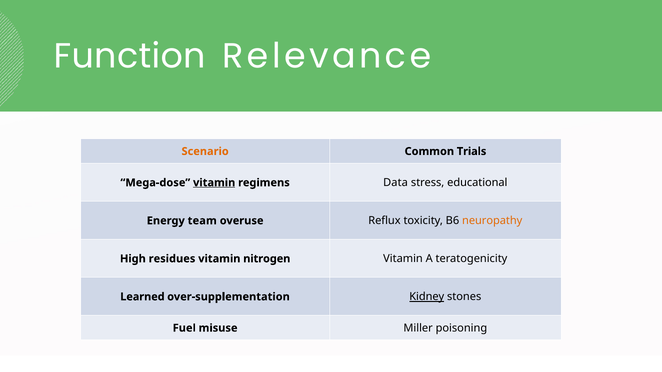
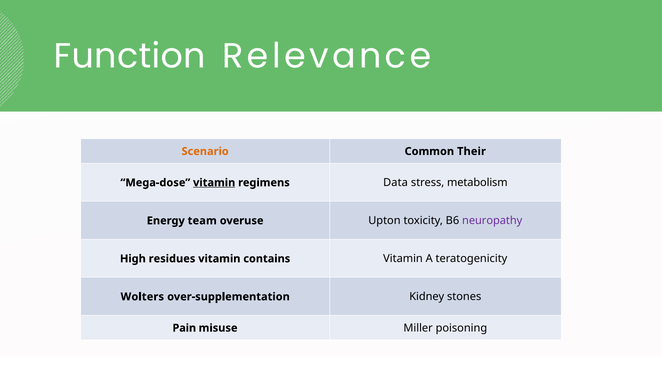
Trials: Trials -> Their (471, 152)
educational: educational -> metabolism (477, 183)
Reflux: Reflux -> Upton (384, 221)
neuropathy colour: orange -> purple (492, 221)
nitrogen: nitrogen -> contains (267, 259)
Learned: Learned -> Wolters (142, 297)
Kidney underline: present -> none (427, 297)
Fuel: Fuel -> Pain (184, 328)
